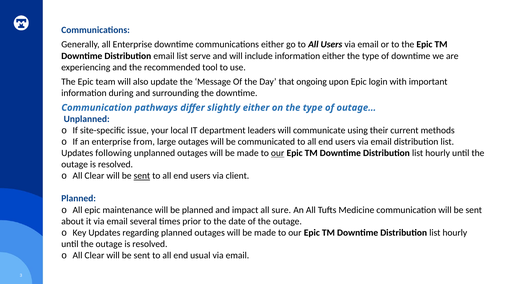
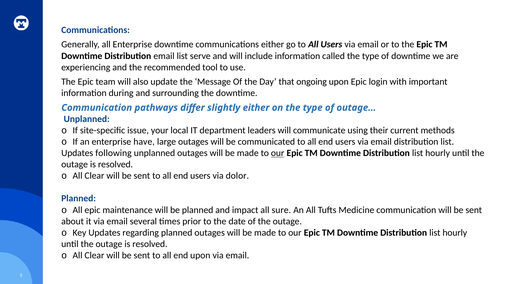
information either: either -> called (334, 56)
from: from -> have (144, 142)
sent underline: present -> none (142, 176)
client: client -> dolor (237, 176)
end usual: usual -> upon (200, 255)
